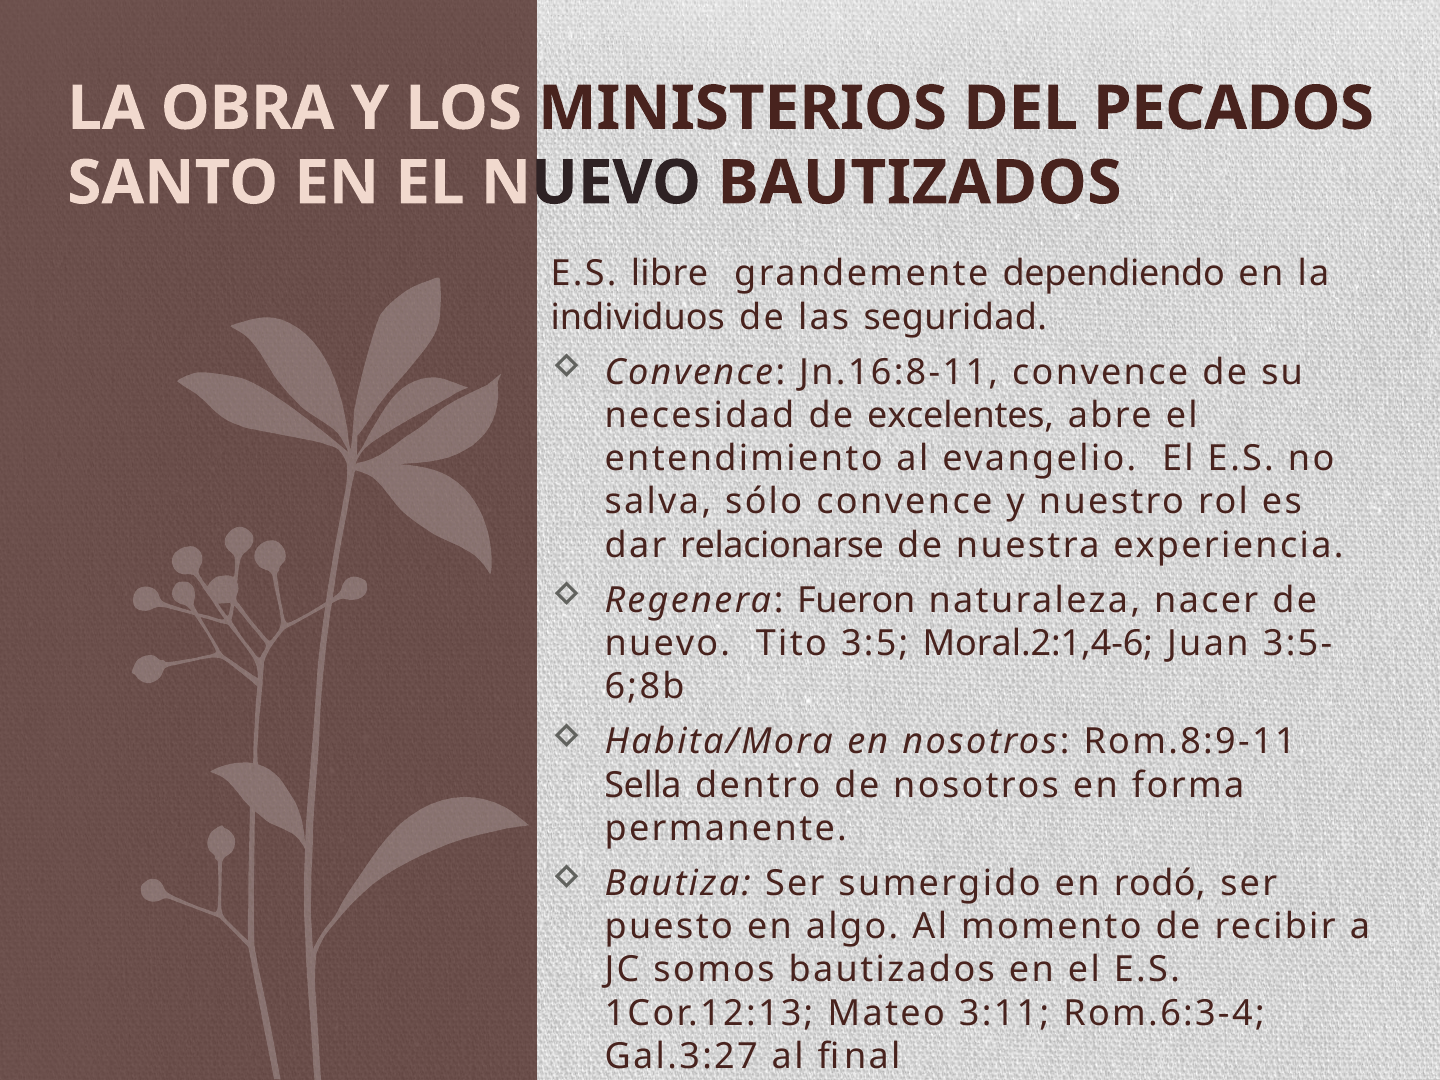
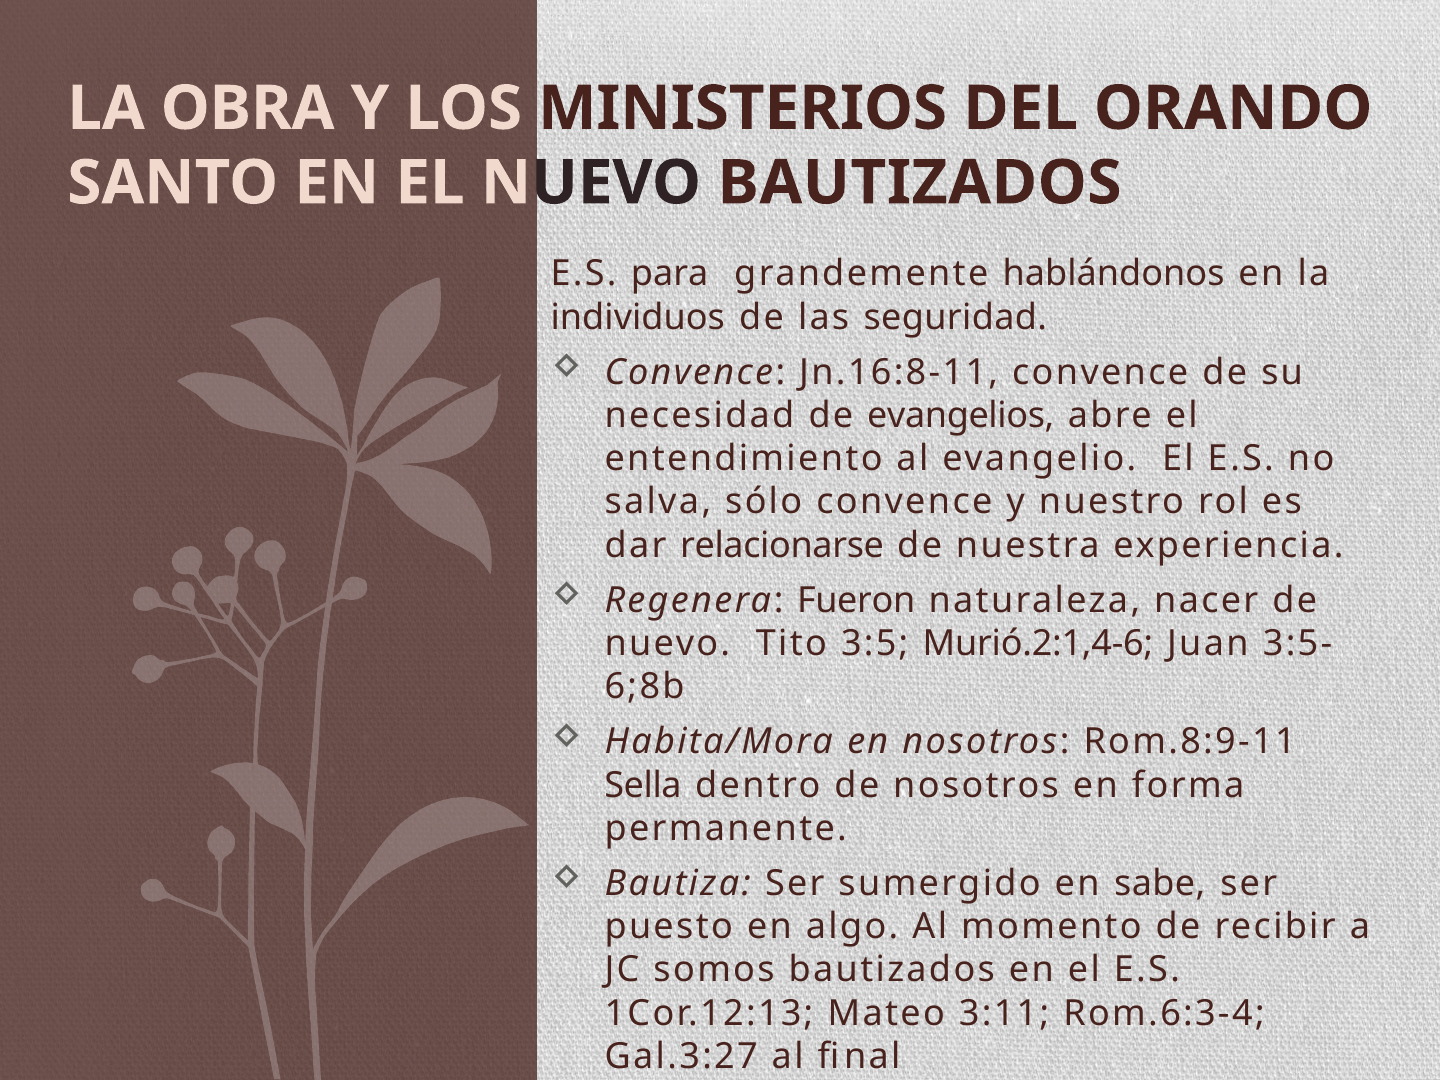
PECADOS: PECADOS -> ORANDO (1233, 109)
libre: libre -> para (670, 274)
dependiendo: dependiendo -> hablándonos (1114, 274)
excelentes: excelentes -> evangelios (961, 416)
Moral.2:1,4-6: Moral.2:1,4-6 -> Murió.2:1,4-6 (1038, 644)
rodó: rodó -> sabe (1160, 884)
